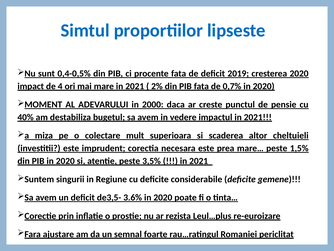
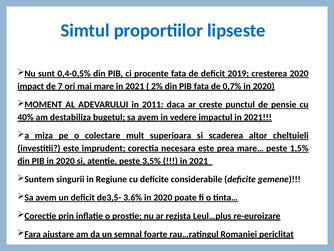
4: 4 -> 7 (60, 86)
2000: 2000 -> 2011 (153, 104)
